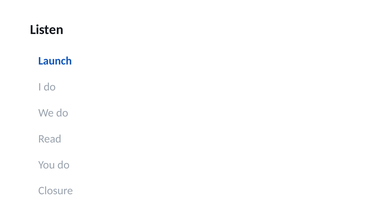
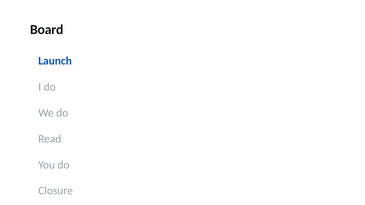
Listen: Listen -> Board (47, 30)
